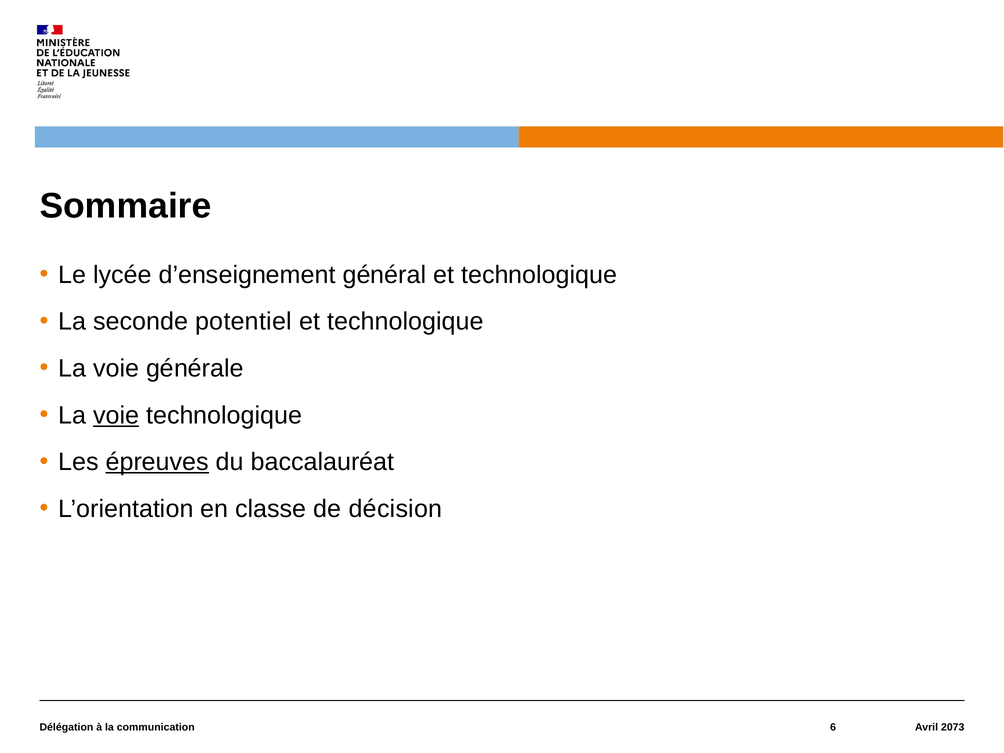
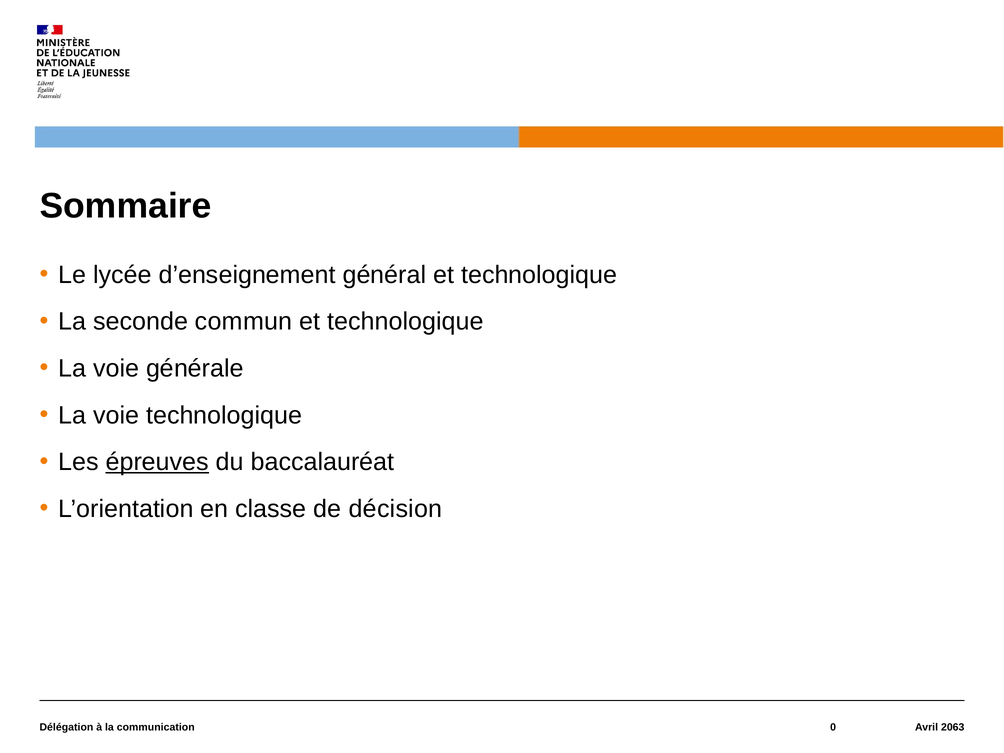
potentiel: potentiel -> commun (244, 322)
voie underline: present -> none (116, 415)
6: 6 -> 0 (833, 727)
2073: 2073 -> 2063 (953, 727)
